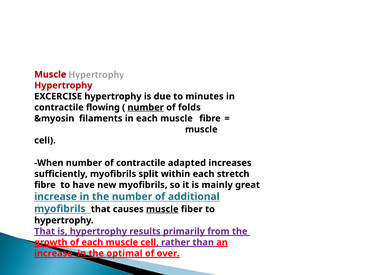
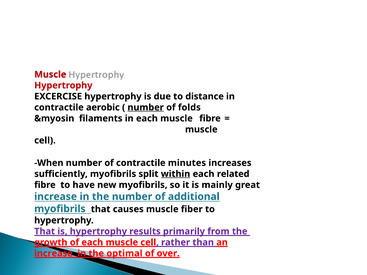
minutes: minutes -> distance (205, 96)
flowing: flowing -> aerobic (103, 108)
adapted: adapted -> minutes (187, 163)
within underline: none -> present (176, 174)
stretch: stretch -> related (233, 174)
muscle underline: present -> none (162, 209)
